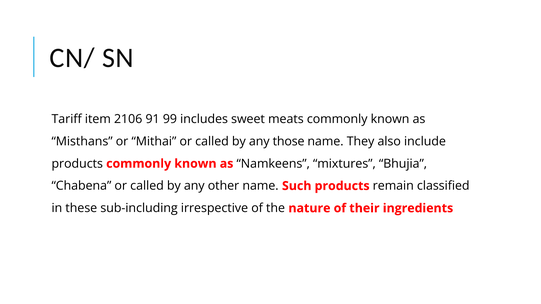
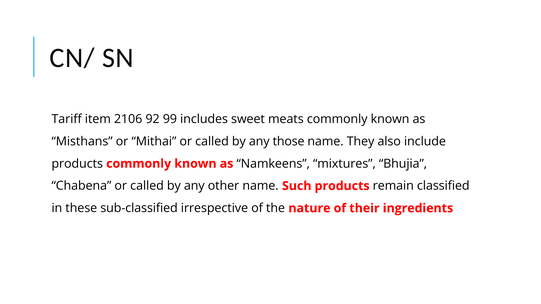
91: 91 -> 92 (153, 119)
sub-including: sub-including -> sub-classified (139, 208)
